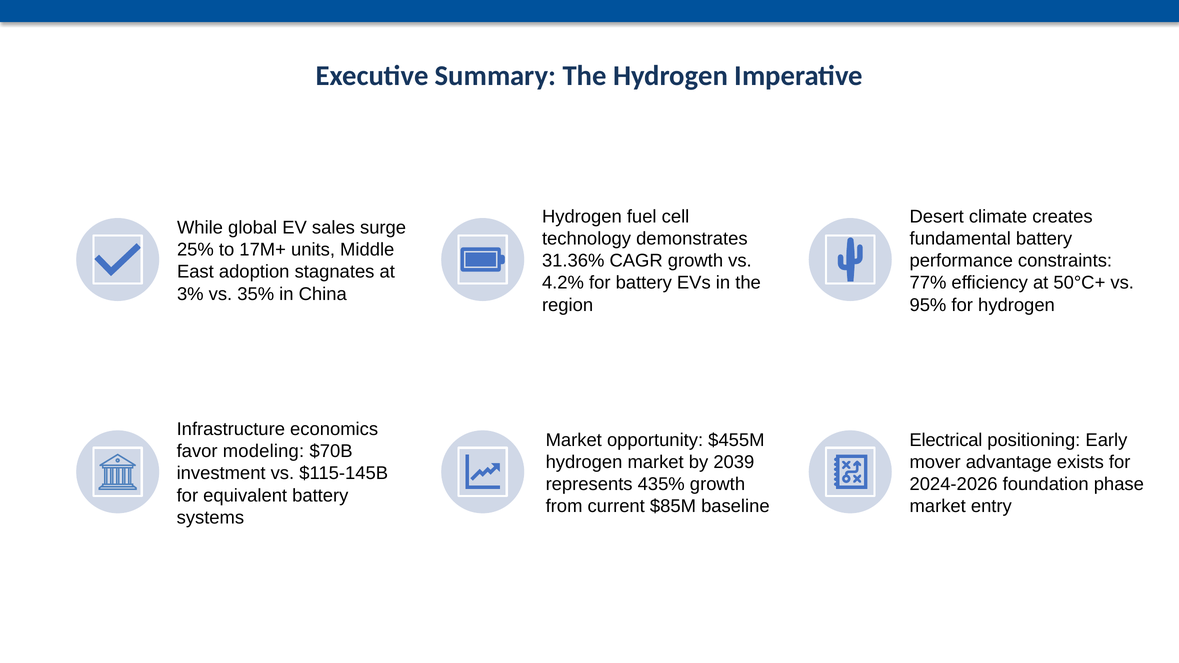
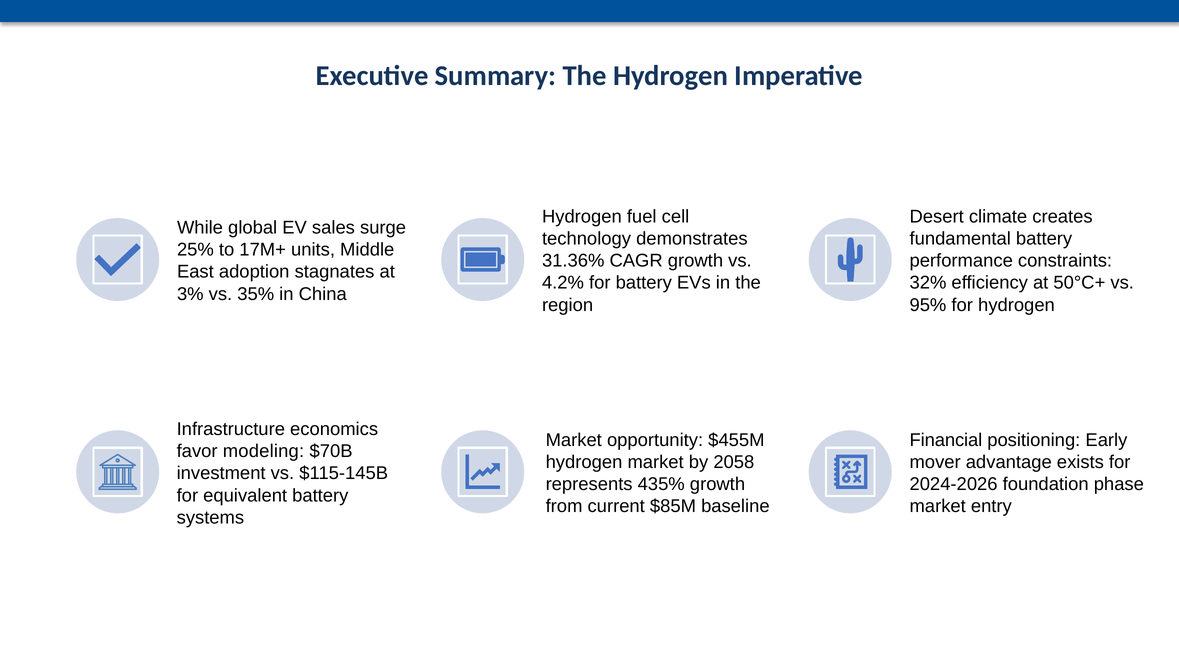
77%: 77% -> 32% (928, 283)
Electrical: Electrical -> Financial (946, 440)
2039: 2039 -> 2058 (734, 462)
